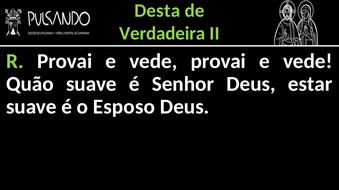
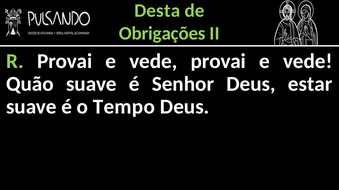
Verdadeira: Verdadeira -> Obrigações (162, 33)
Esposo: Esposo -> Tempo (124, 107)
